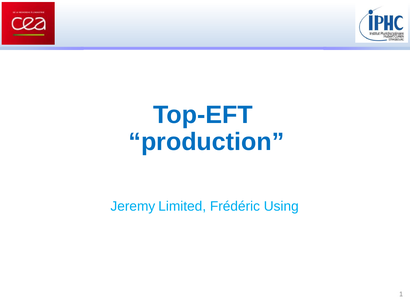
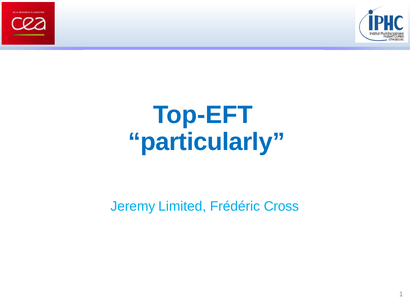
production: production -> particularly (207, 142)
Using: Using -> Cross (281, 206)
